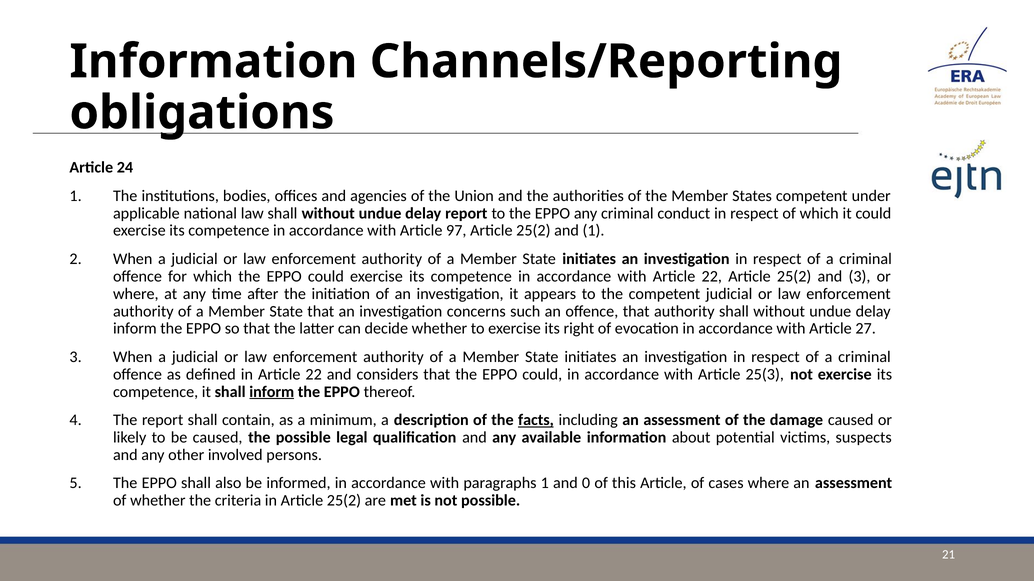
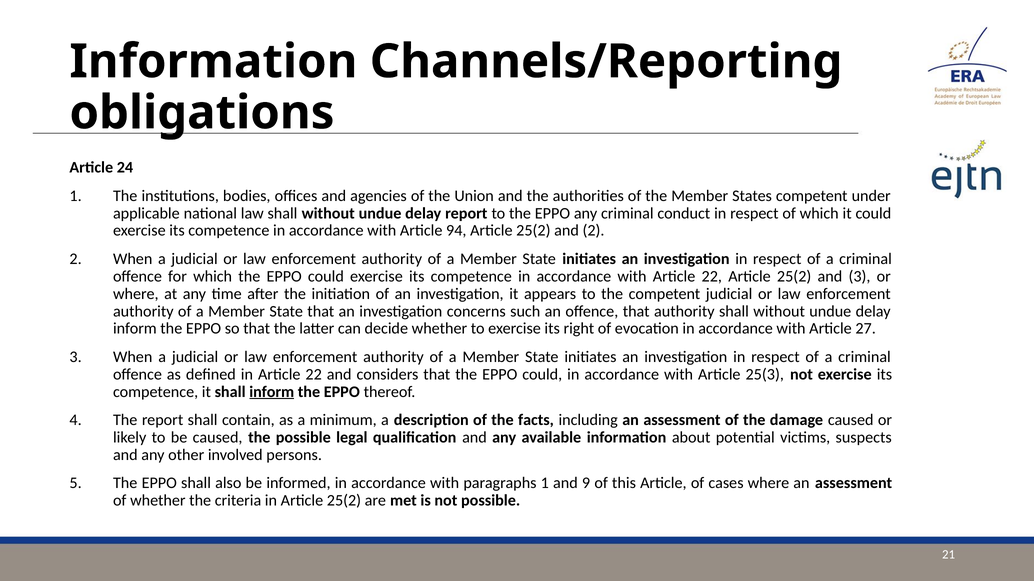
97: 97 -> 94 (456, 231)
and 1: 1 -> 2 (594, 231)
facts underline: present -> none (536, 420)
0: 0 -> 9 (586, 484)
